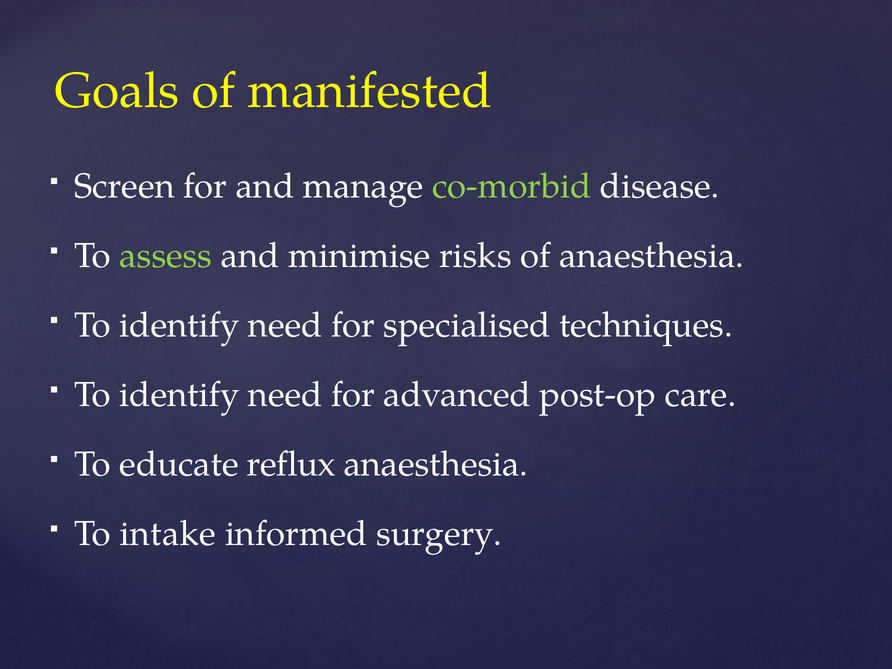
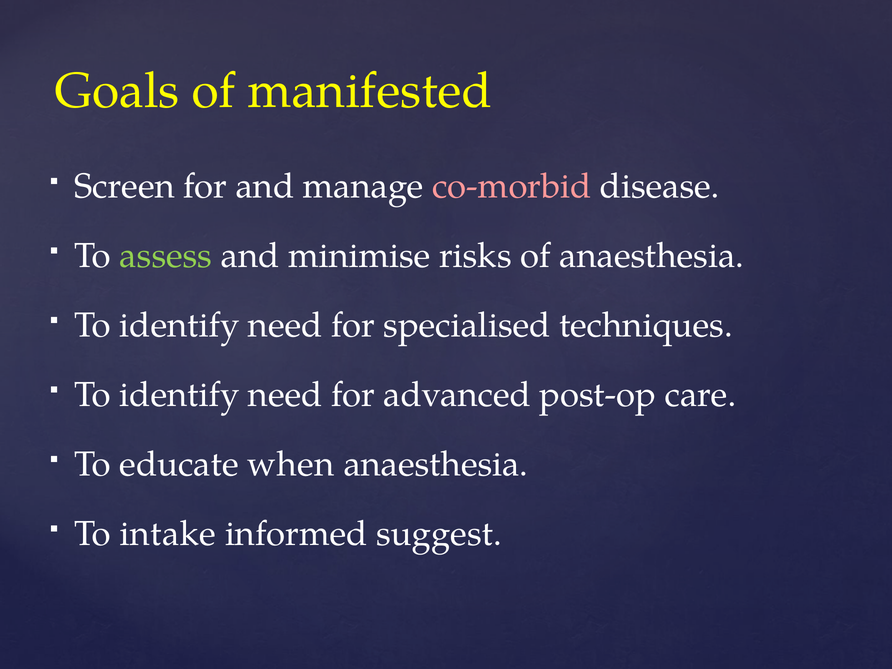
co-morbid colour: light green -> pink (512, 186)
reflux: reflux -> when (291, 464)
surgery: surgery -> suggest (439, 534)
